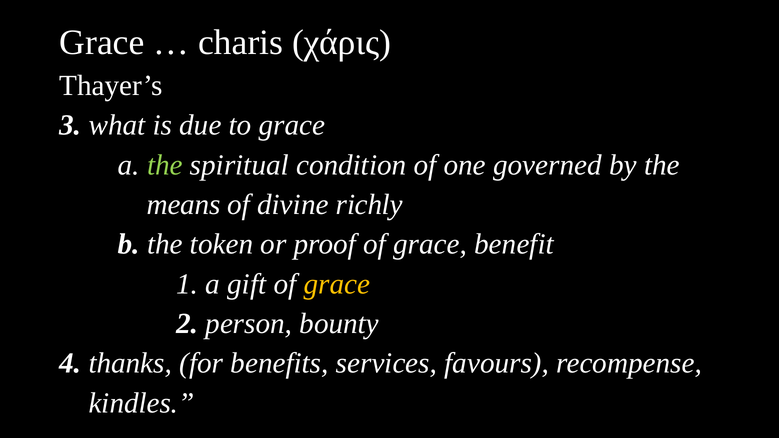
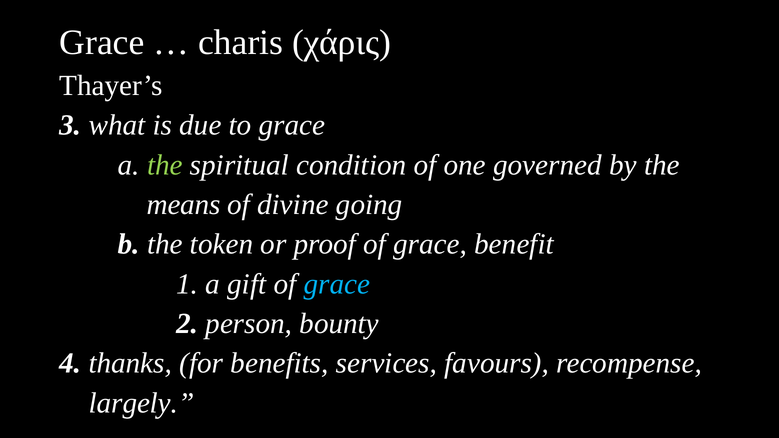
richly: richly -> going (369, 205)
grace colour: yellow -> light blue (337, 284)
kindles: kindles -> largely (141, 403)
